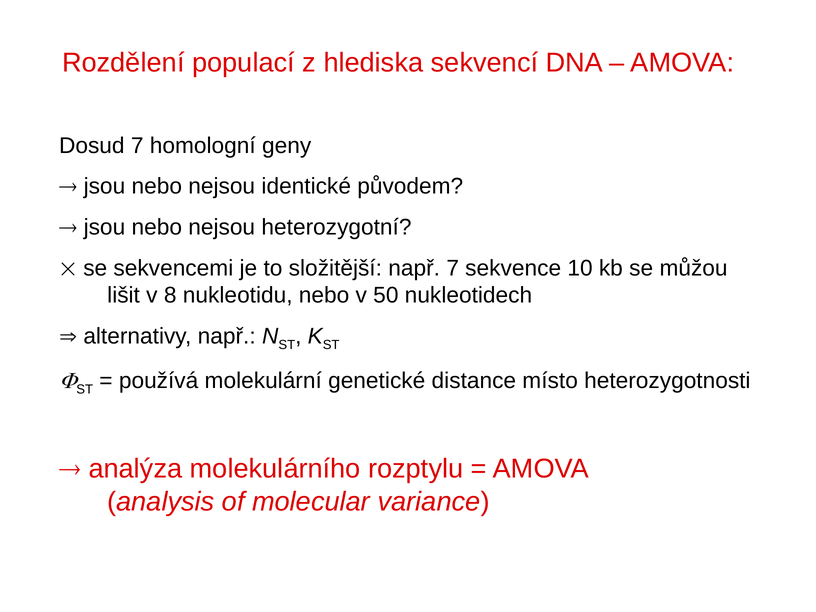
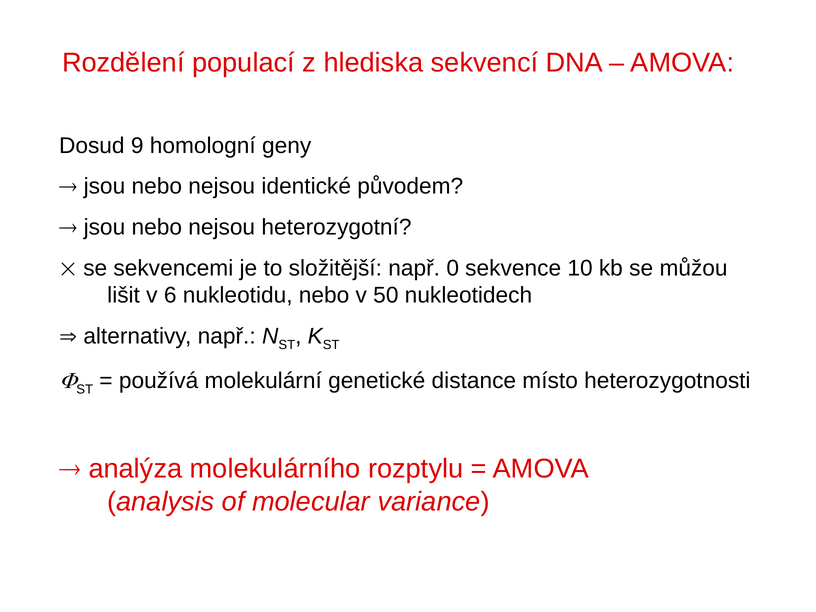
Dosud 7: 7 -> 9 (137, 146)
např 7: 7 -> 0 (453, 268)
8: 8 -> 6 (170, 295)
